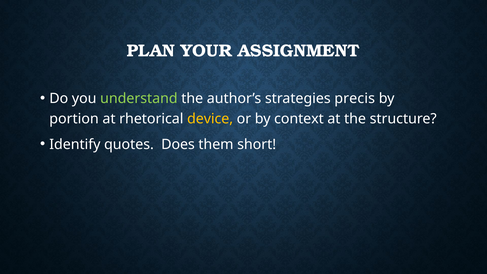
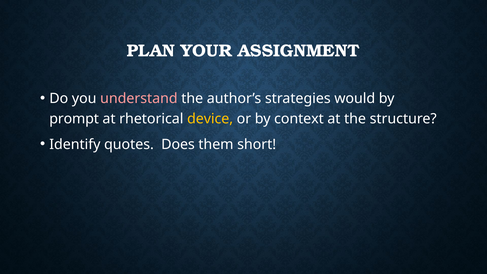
understand colour: light green -> pink (139, 98)
precis: precis -> would (355, 98)
portion: portion -> prompt (74, 119)
